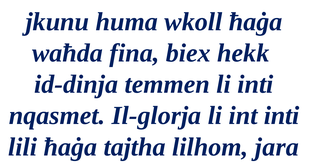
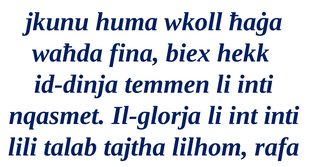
lili ħaġa: ħaġa -> talab (70, 147)
jara: jara -> rafa (277, 147)
